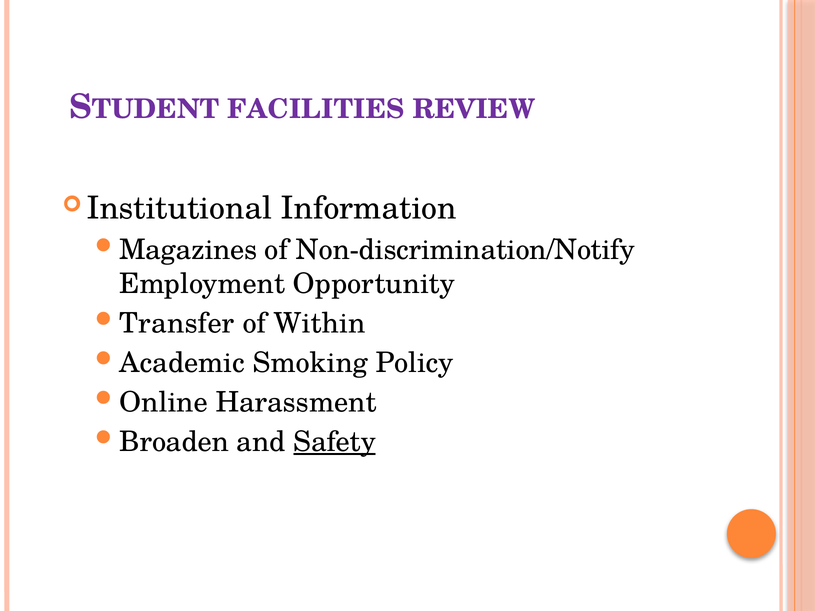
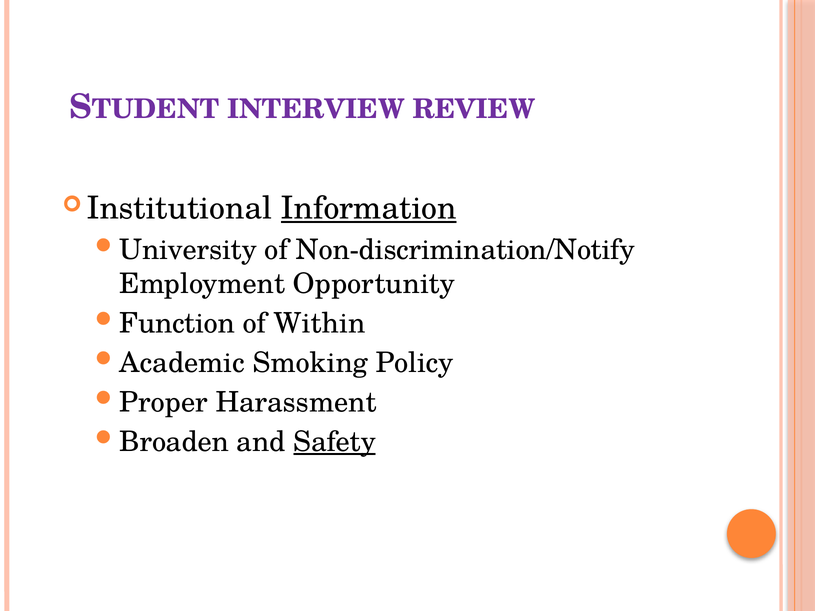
FACILITIES: FACILITIES -> INTERVIEW (316, 109)
Information underline: none -> present (369, 209)
Magazines: Magazines -> University (188, 250)
Transfer: Transfer -> Function (177, 323)
Online: Online -> Proper (164, 403)
